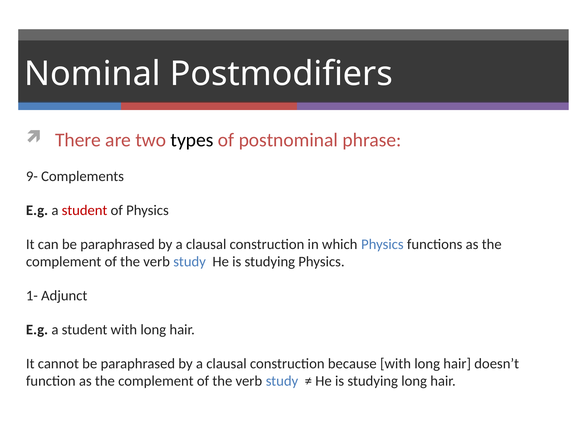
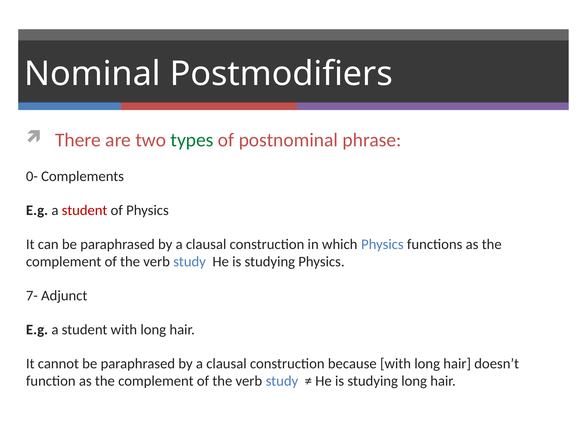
types colour: black -> green (192, 140)
9-: 9- -> 0- (32, 176)
1-: 1- -> 7- (32, 296)
